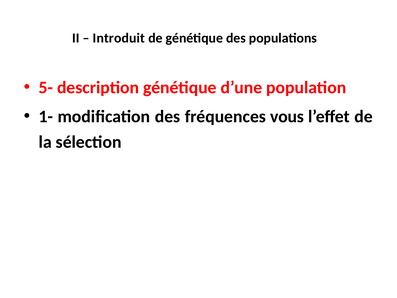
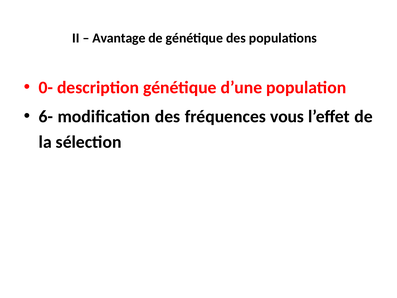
Introduit: Introduit -> Avantage (119, 38)
5-: 5- -> 0- (46, 88)
1-: 1- -> 6- (46, 116)
